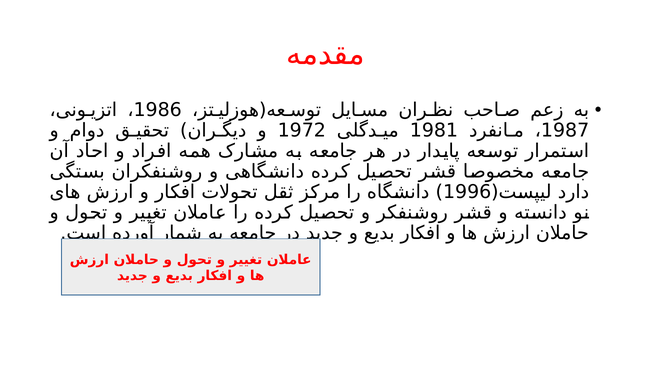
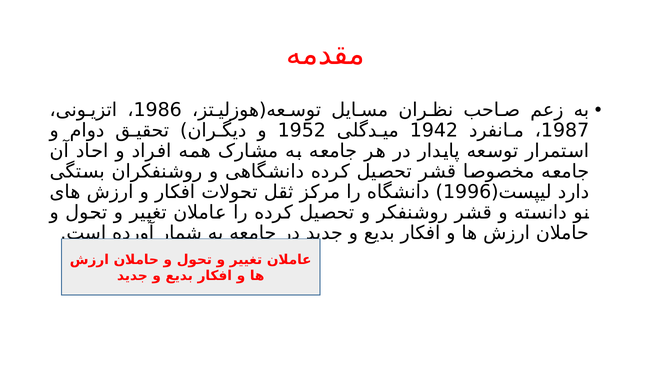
1972: 1972 -> 1952 (302, 131)
1981: 1981 -> 1942 (434, 131)
